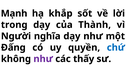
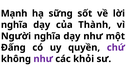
khắp: khắp -> sững (61, 13)
trong: trong -> nghĩa (14, 25)
chứ colour: blue -> purple (116, 47)
thấy: thấy -> khỏi (84, 59)
